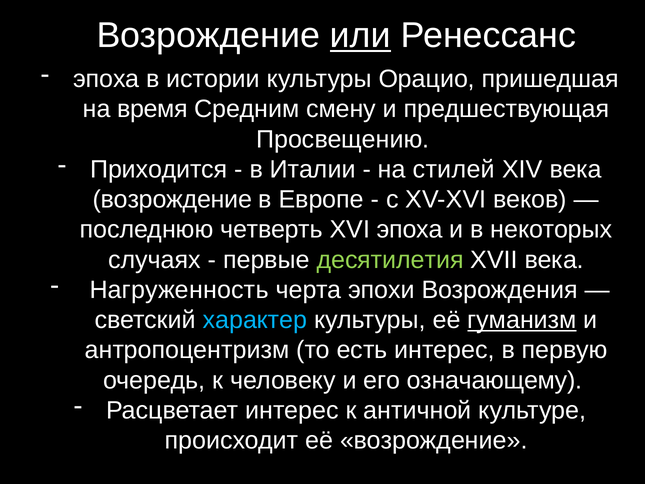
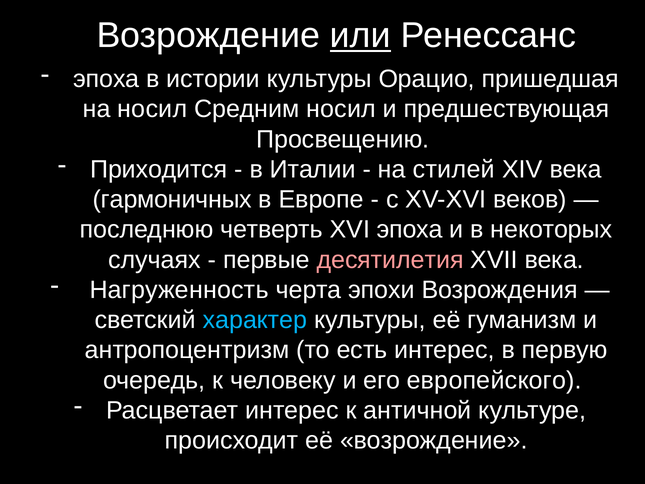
на время: время -> носил (152, 109)
Средним смену: смену -> носил (341, 109)
возрождение: возрождение -> гармоничных (172, 199)
десятилетия colour: light green -> pink (390, 260)
гуманизм underline: present -> none (522, 320)
означающему: означающему -> европейского (494, 380)
